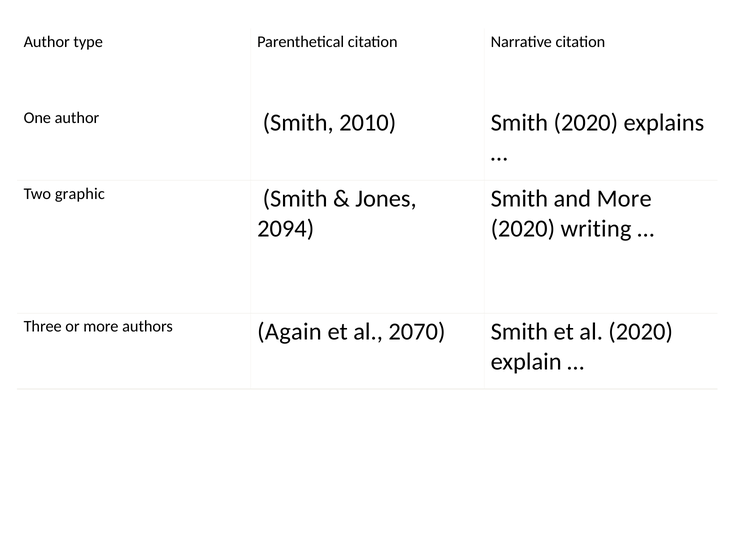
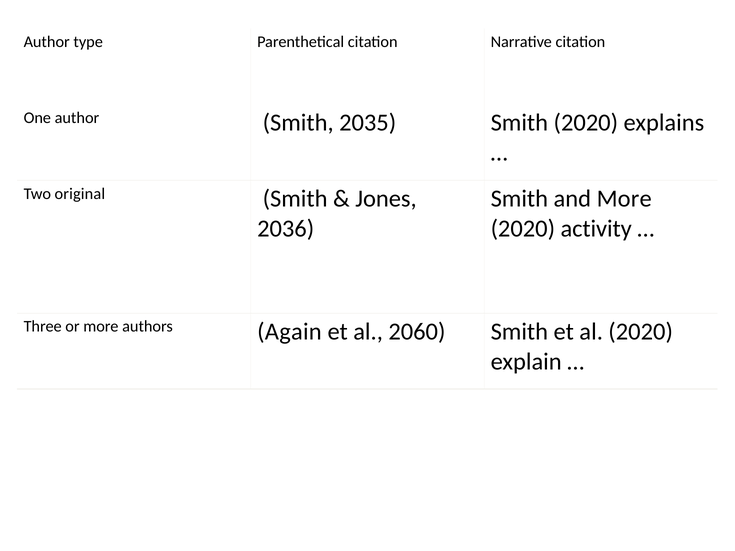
2010: 2010 -> 2035 (368, 123)
graphic: graphic -> original (80, 194)
2094: 2094 -> 2036 (286, 229)
writing: writing -> activity (596, 229)
2070: 2070 -> 2060 (417, 332)
